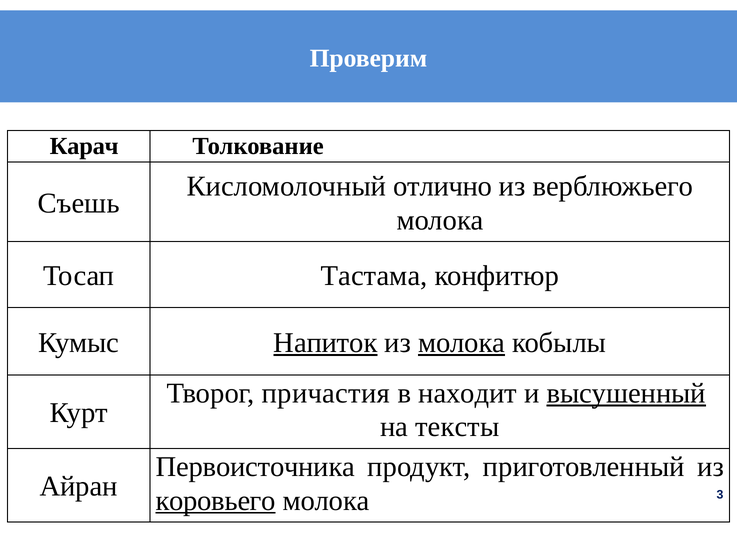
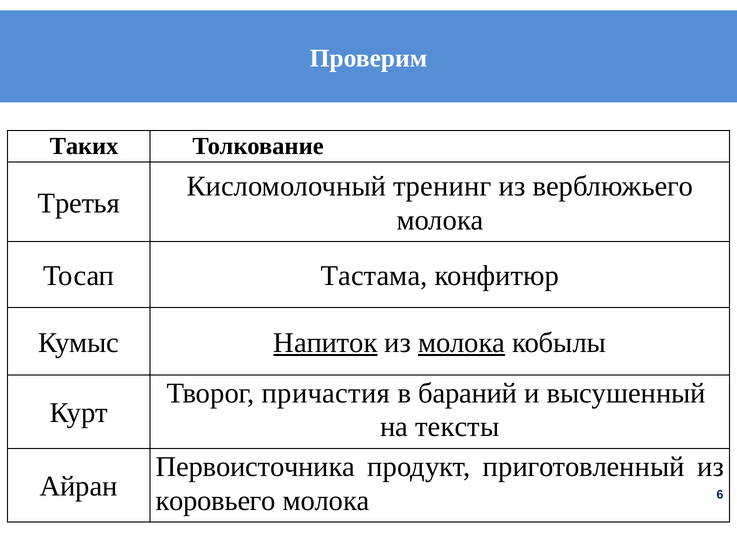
Карач: Карач -> Таких (84, 146)
отлично: отлично -> тренинг (442, 186)
Съешь: Съешь -> Третья (79, 203)
находит: находит -> бараний (468, 394)
высушенный underline: present -> none (626, 394)
коровьего underline: present -> none (216, 501)
3: 3 -> 6 (720, 495)
